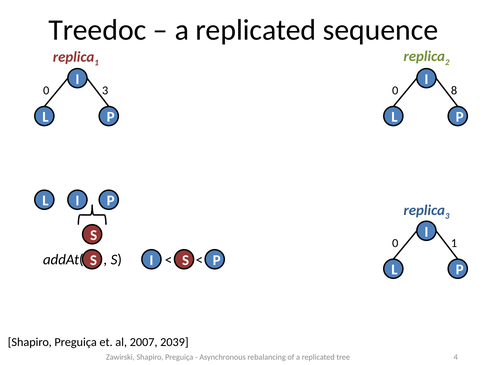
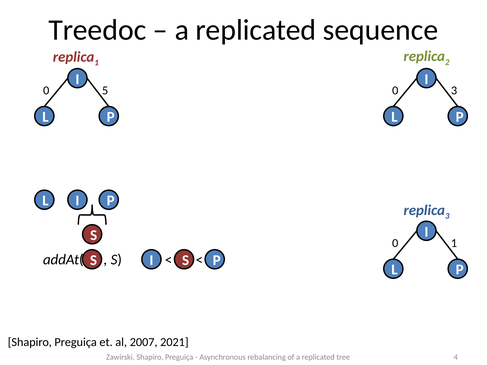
0 3: 3 -> 5 (105, 91)
0 8: 8 -> 3 (454, 91)
2039: 2039 -> 2021 (174, 342)
